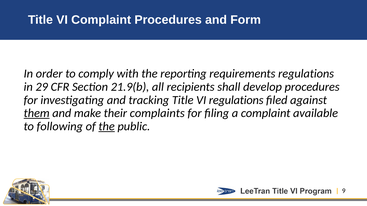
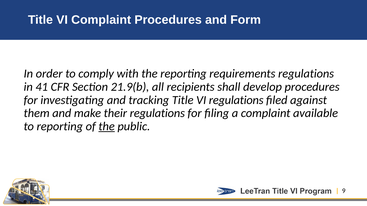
29: 29 -> 41 (42, 87)
them underline: present -> none (37, 113)
their complaints: complaints -> regulations (157, 113)
to following: following -> reporting (60, 127)
